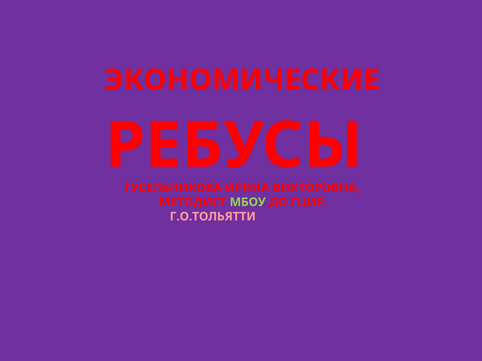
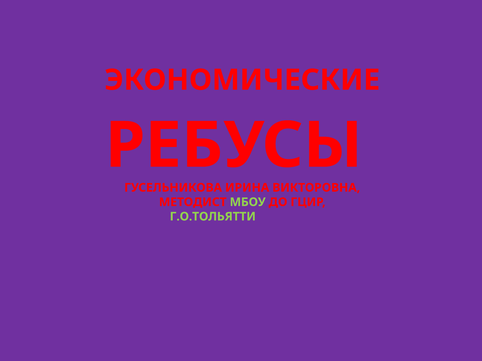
Г.О.ТОЛЬЯТТИ colour: pink -> light green (213, 217)
